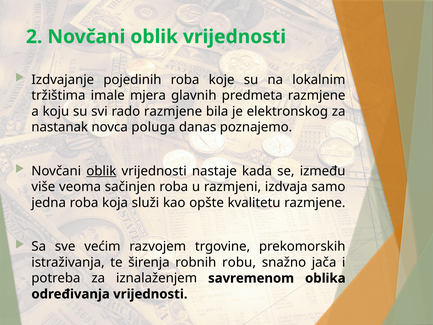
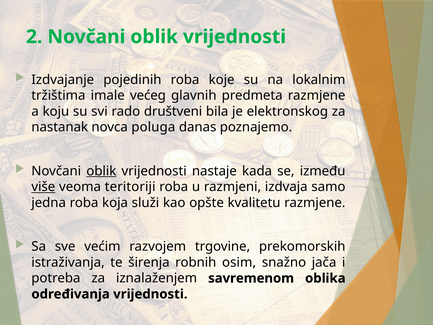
mjera: mjera -> većeg (148, 95)
rado razmjene: razmjene -> društveni (173, 111)
više underline: none -> present (43, 187)
sačinjen: sačinjen -> teritoriji (130, 187)
robu: robu -> osim (239, 262)
